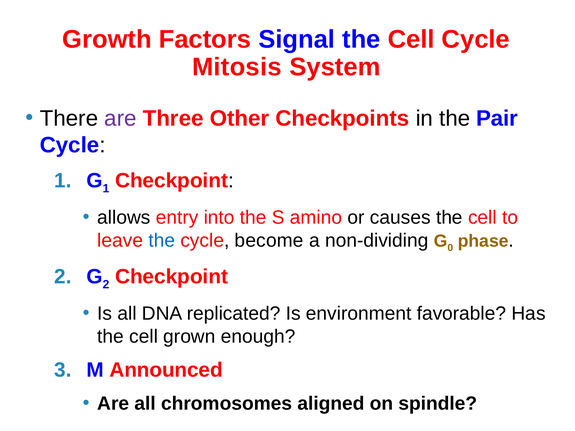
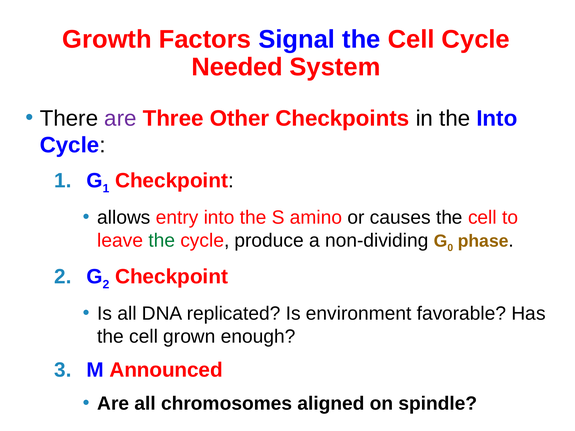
Mitosis: Mitosis -> Needed (237, 67)
the Pair: Pair -> Into (497, 118)
the colour: blue -> green (162, 241)
become: become -> produce (269, 241)
